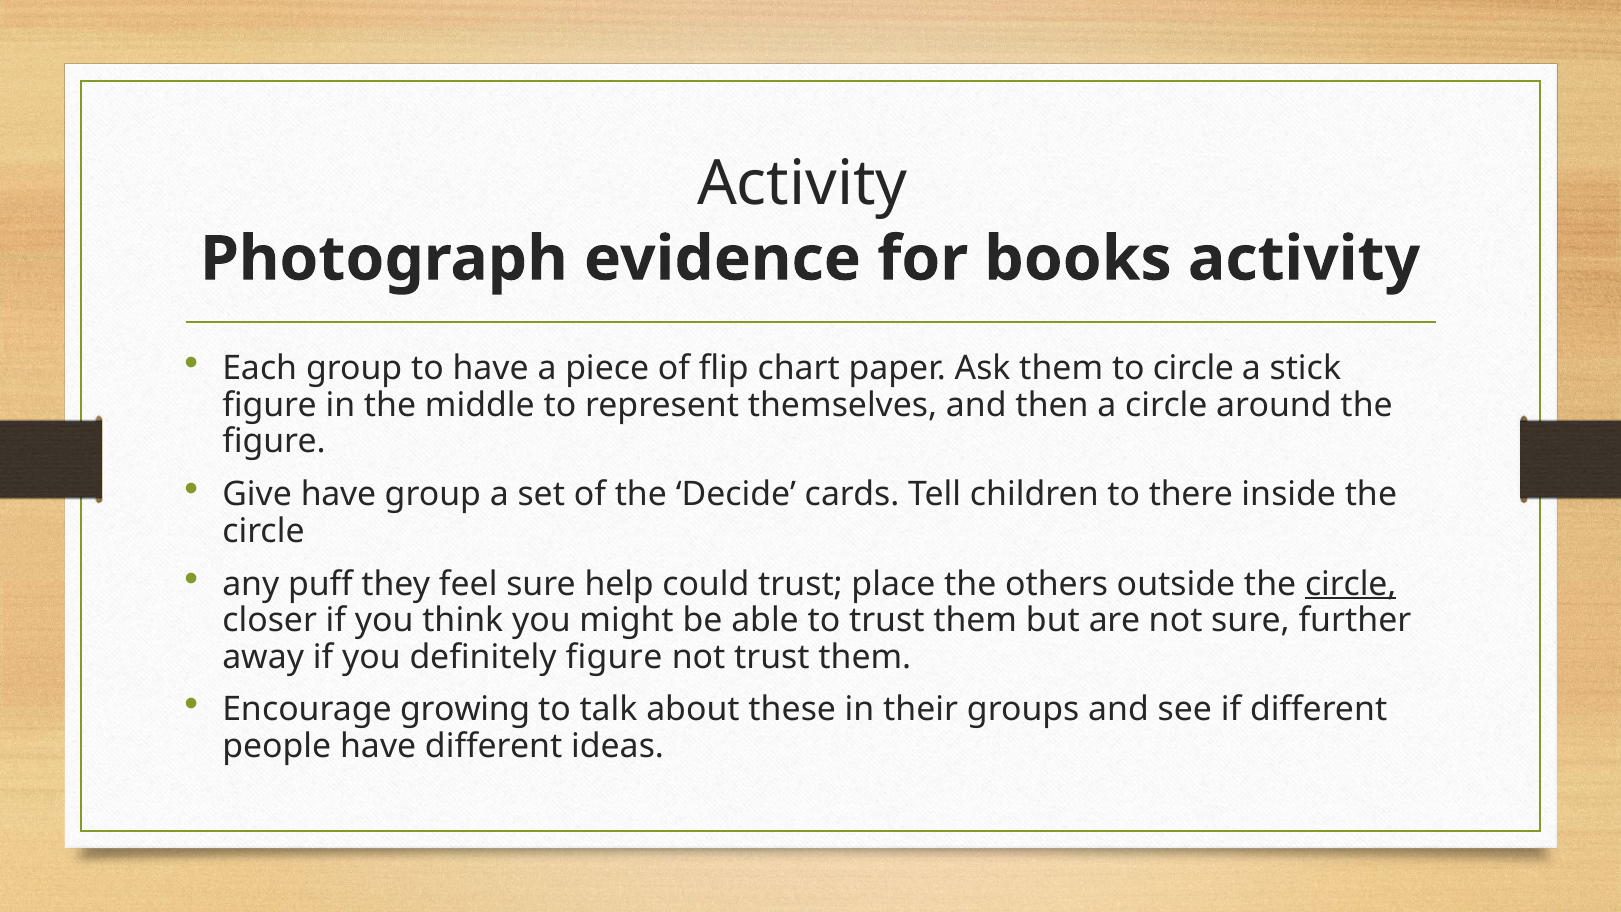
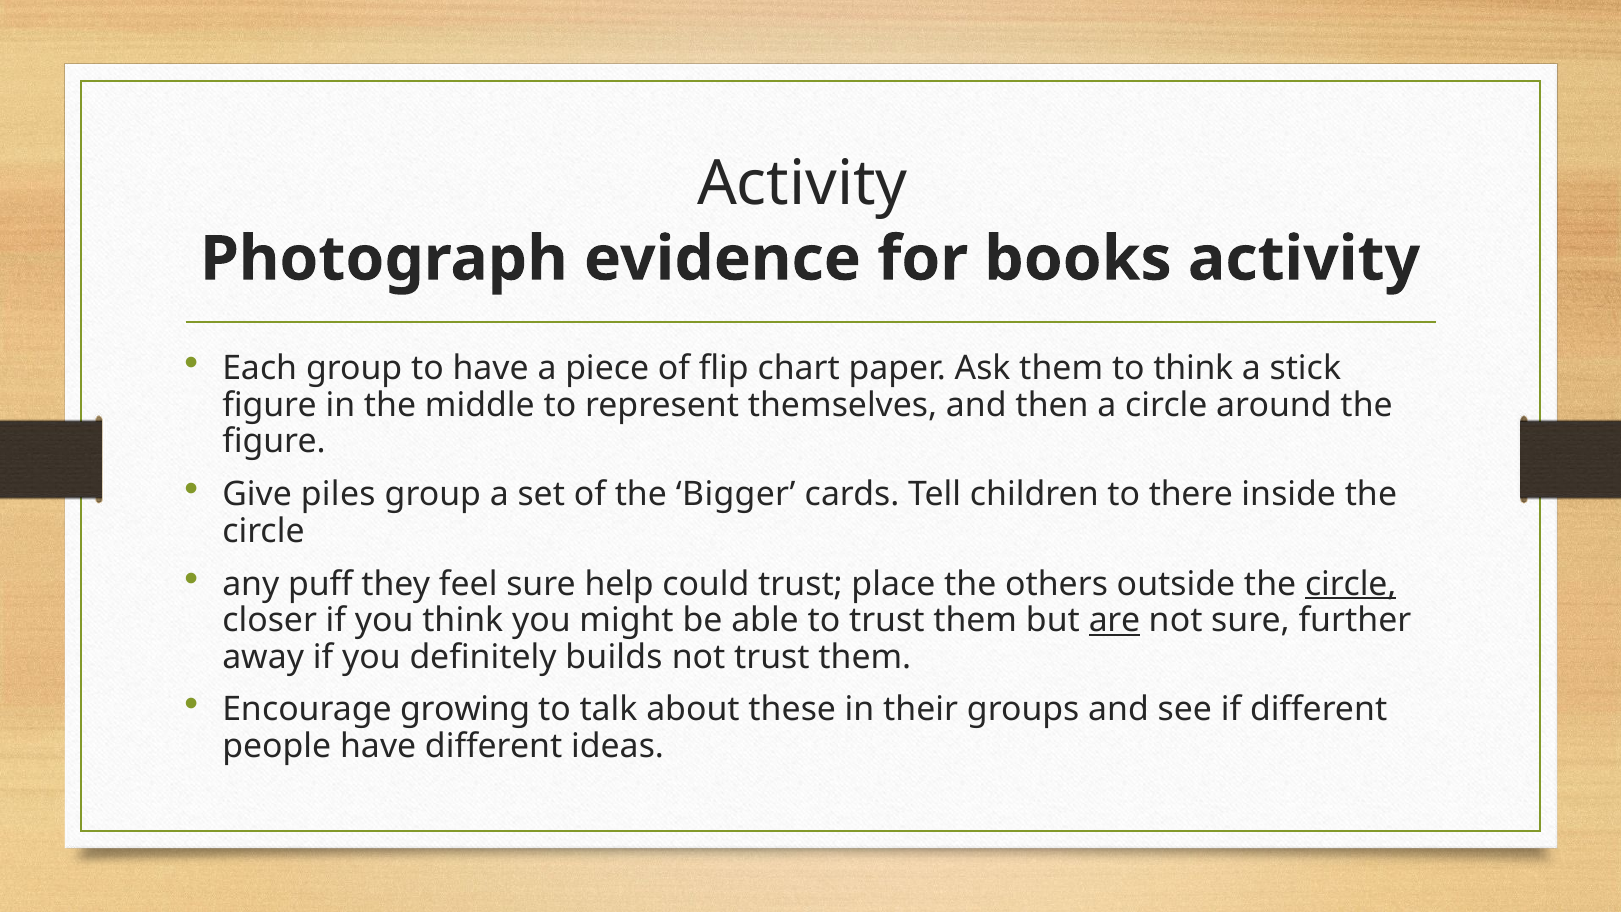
to circle: circle -> think (1193, 369)
Give have: have -> piles (338, 494)
Decide: Decide -> Bigger (736, 494)
are underline: none -> present (1115, 620)
definitely figure: figure -> builds (614, 657)
